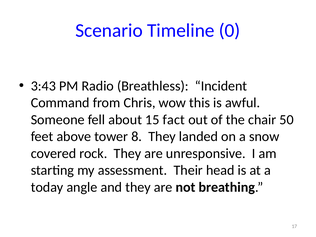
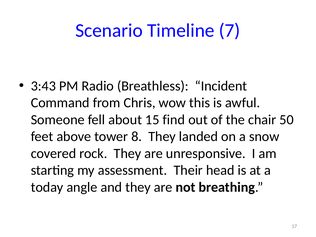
0: 0 -> 7 (230, 31)
fact: fact -> find (174, 120)
